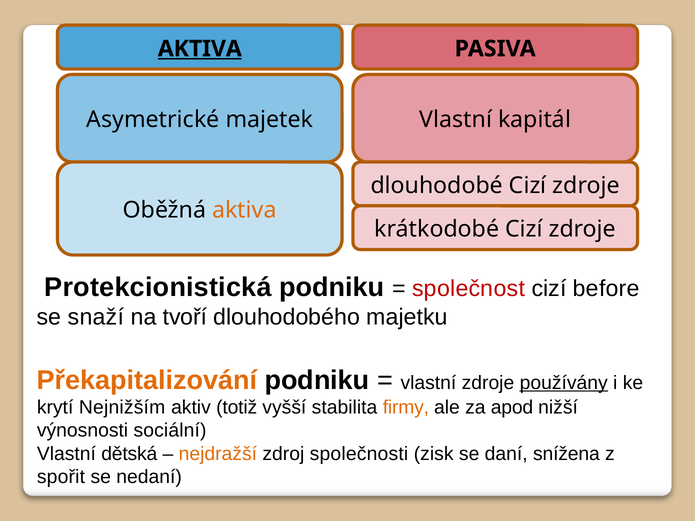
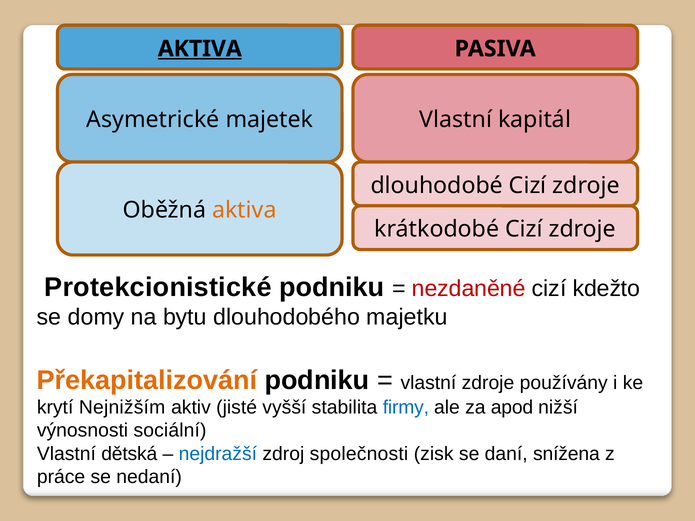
Protekcionistická: Protekcionistická -> Protekcionistické (158, 288)
společnost: společnost -> nezdaněné (469, 289)
before: before -> kdežto (606, 289)
snaží: snaží -> domy (96, 317)
tvoří: tvoří -> bytu (185, 317)
používány underline: present -> none (564, 383)
totiž: totiž -> jisté (237, 408)
firmy colour: orange -> blue (406, 408)
nejdražší colour: orange -> blue (218, 454)
spořit: spořit -> práce (61, 477)
